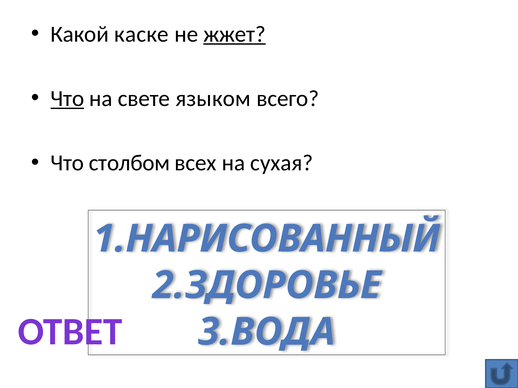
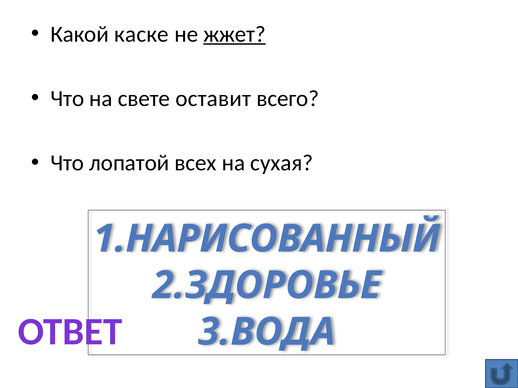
Что underline: present -> none (67, 99)
языком: языком -> оставит (213, 99)
столбом: столбом -> лопатой (129, 163)
